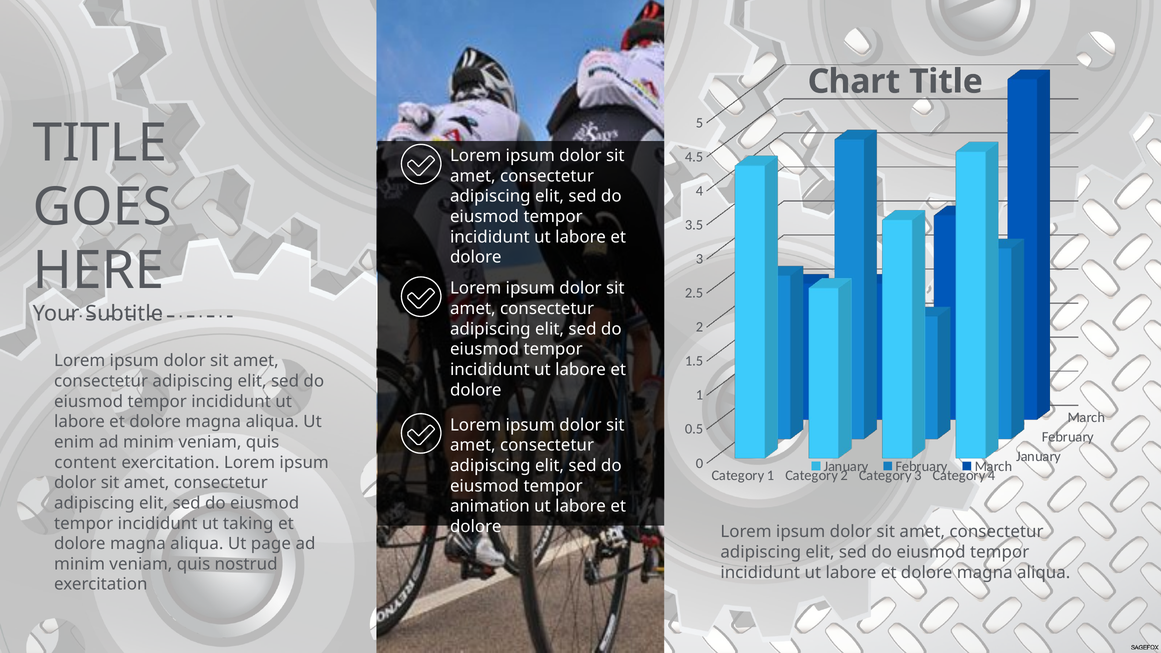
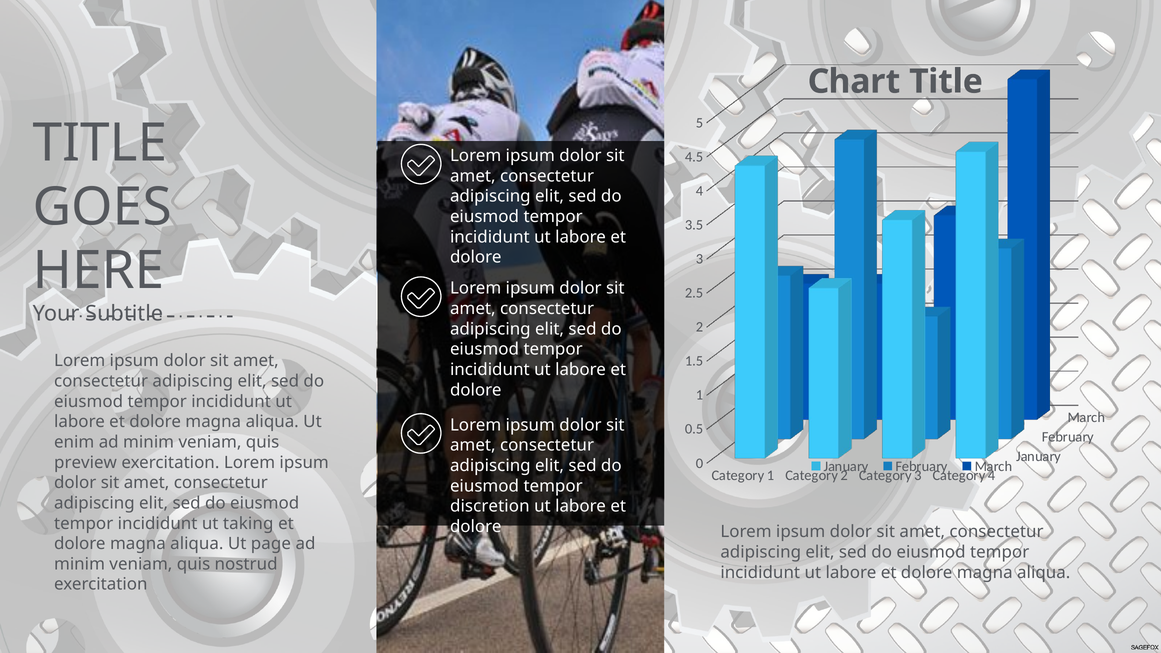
content: content -> preview (85, 462)
animation: animation -> discretion (490, 506)
